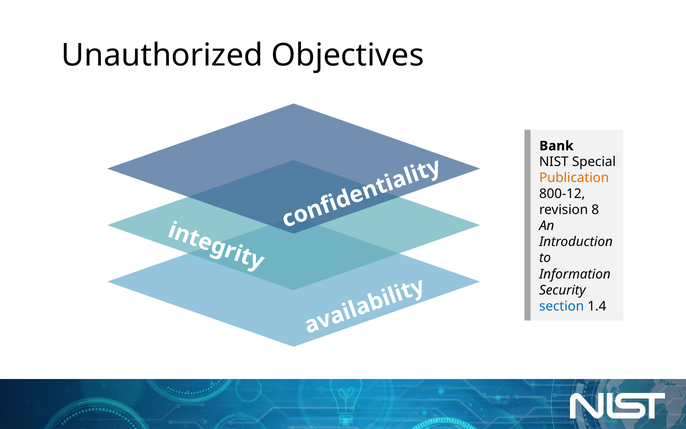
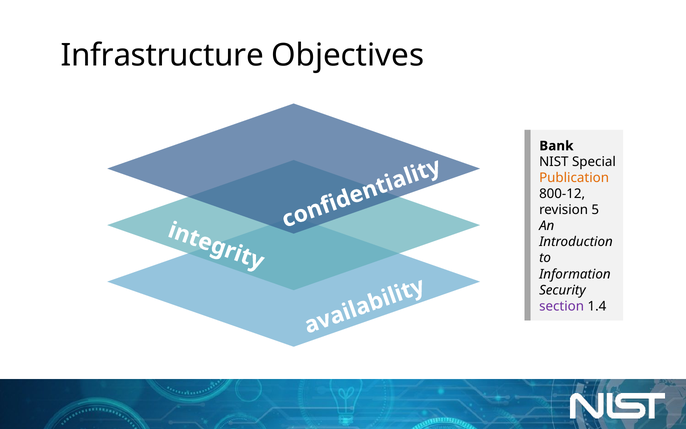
Unauthorized: Unauthorized -> Infrastructure (162, 55)
8: 8 -> 5 (595, 210)
section colour: blue -> purple (562, 306)
